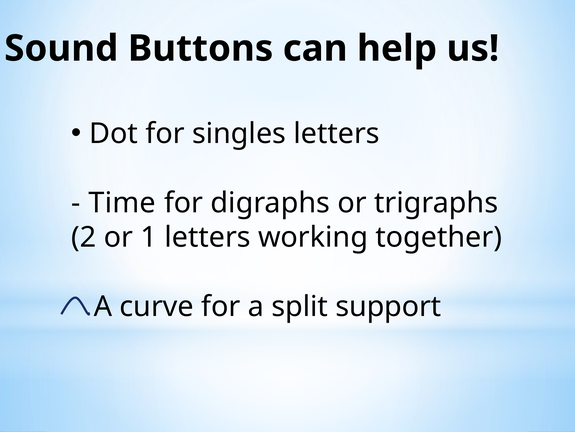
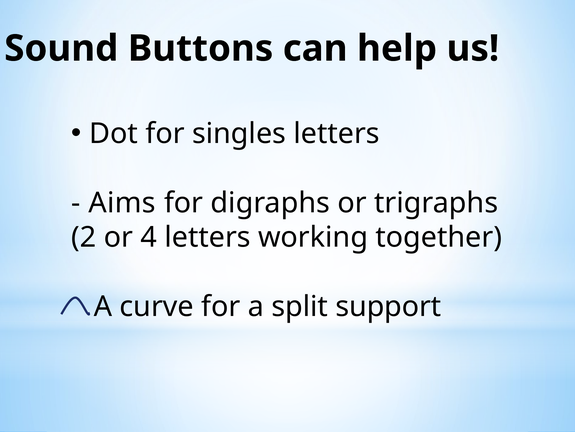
Time: Time -> Aims (122, 203)
1: 1 -> 4 (149, 237)
